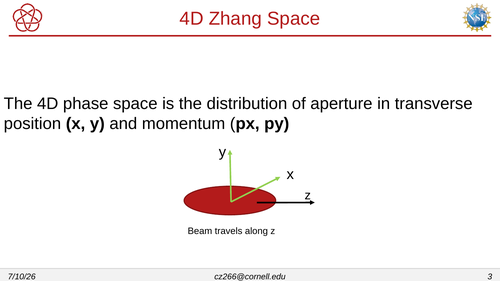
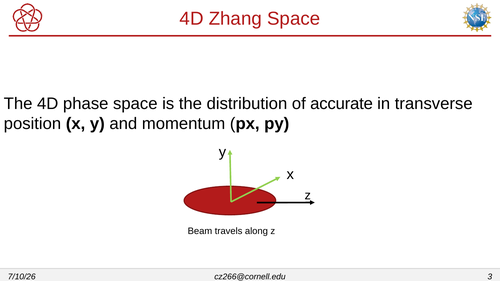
aperture: aperture -> accurate (342, 104)
